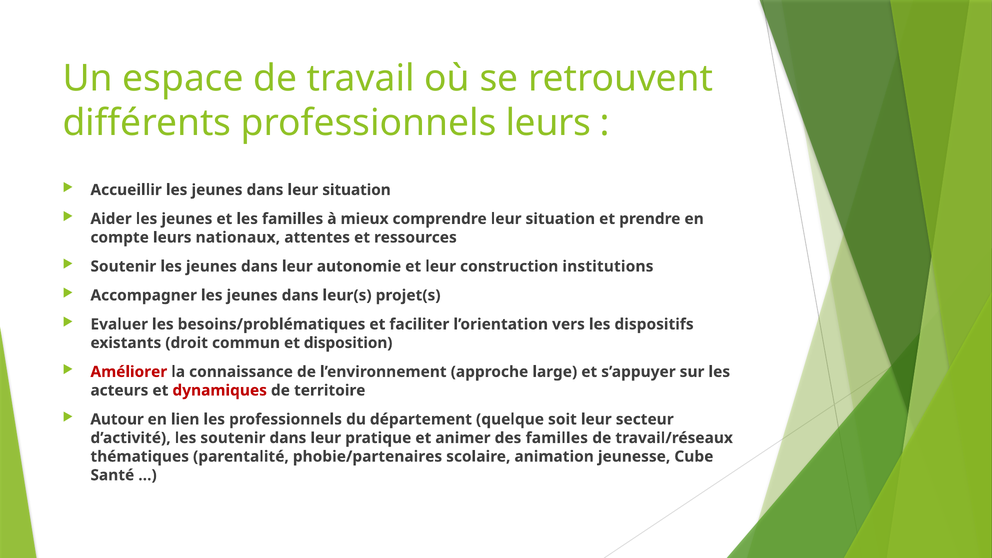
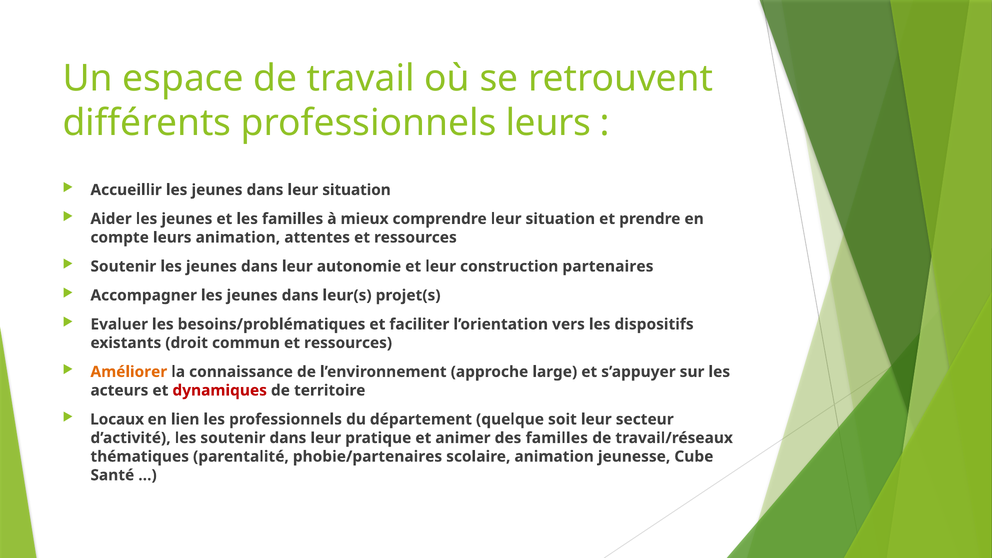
leurs nationaux: nationaux -> animation (238, 237)
institutions: institutions -> partenaires (608, 266)
commun et disposition: disposition -> ressources (348, 343)
Améliorer colour: red -> orange (129, 372)
Autour: Autour -> Locaux (117, 419)
